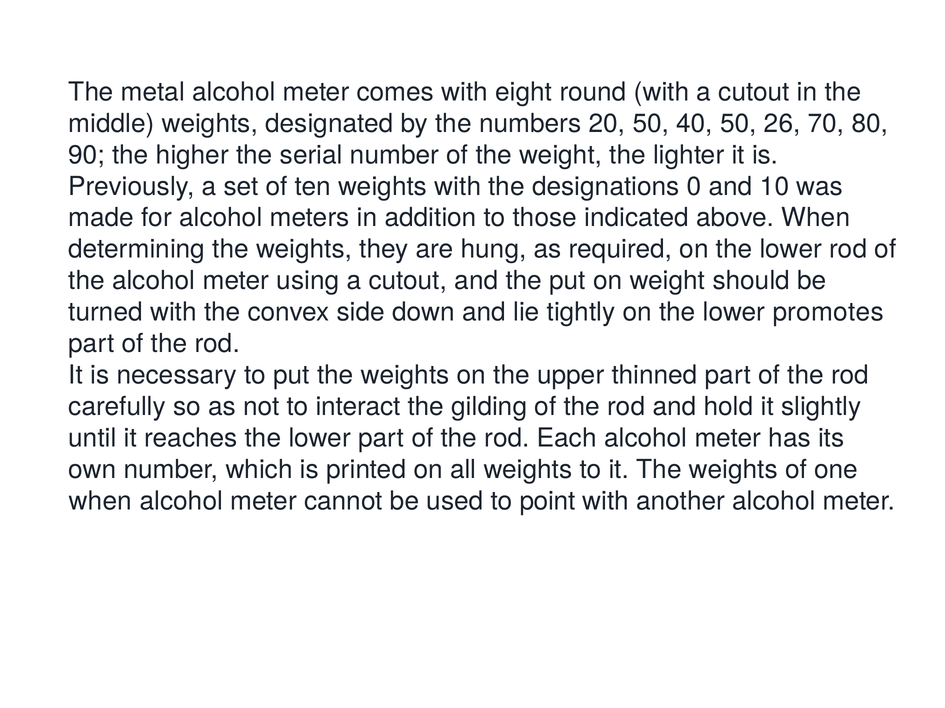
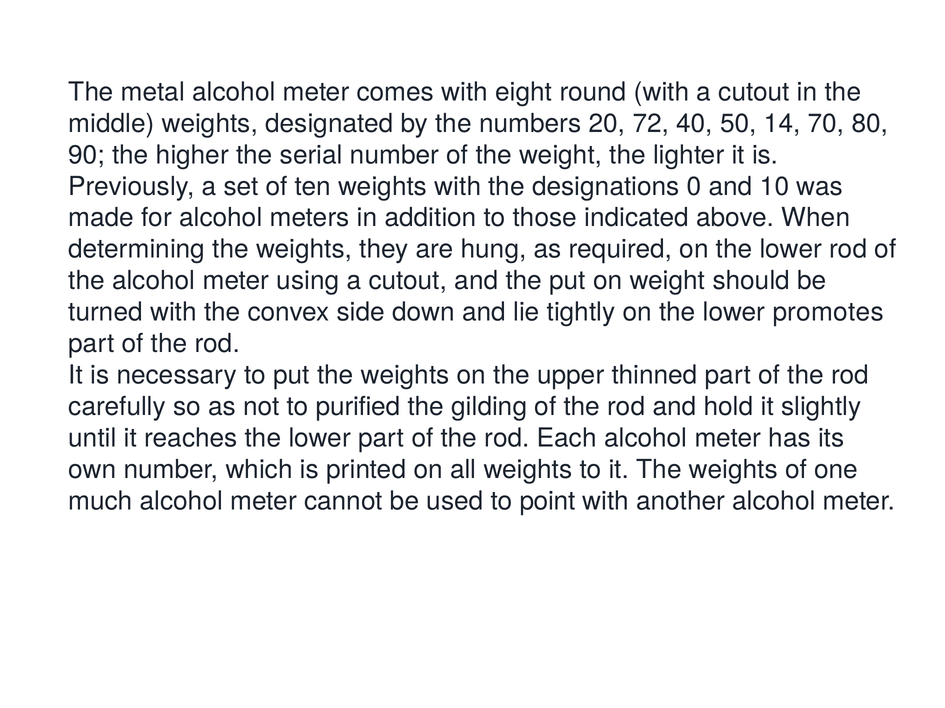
20 50: 50 -> 72 (651, 124)
26: 26 -> 14 (782, 124)
interact: interact -> purified (358, 407)
when: when -> much (100, 502)
